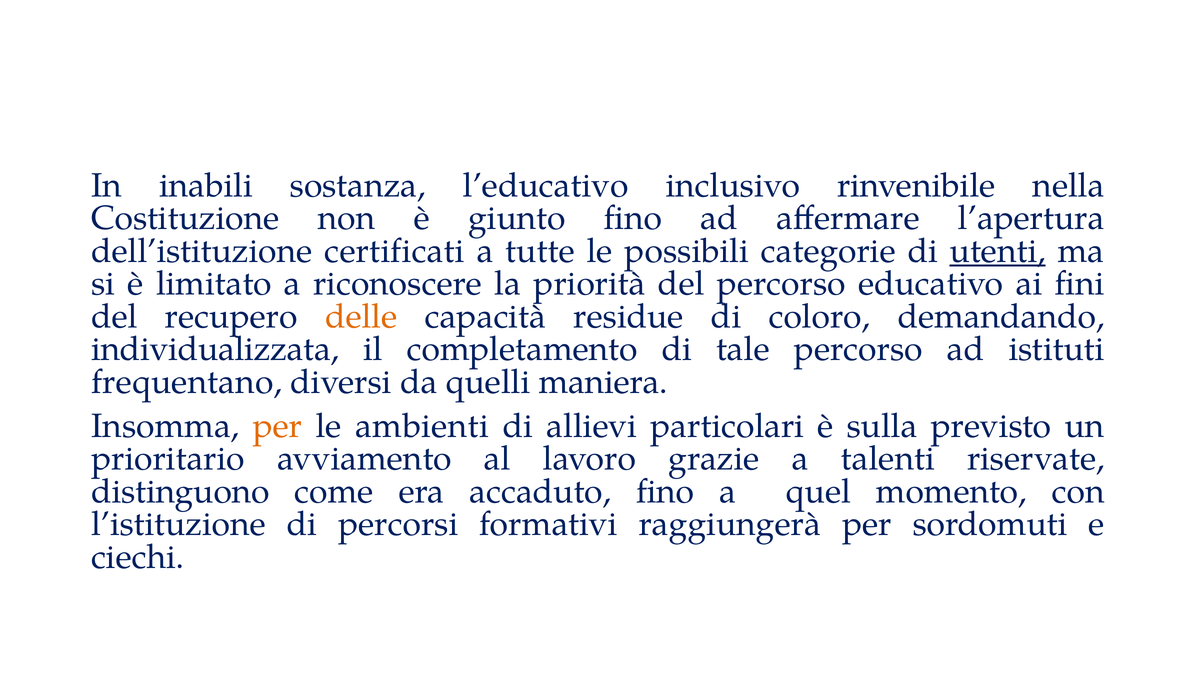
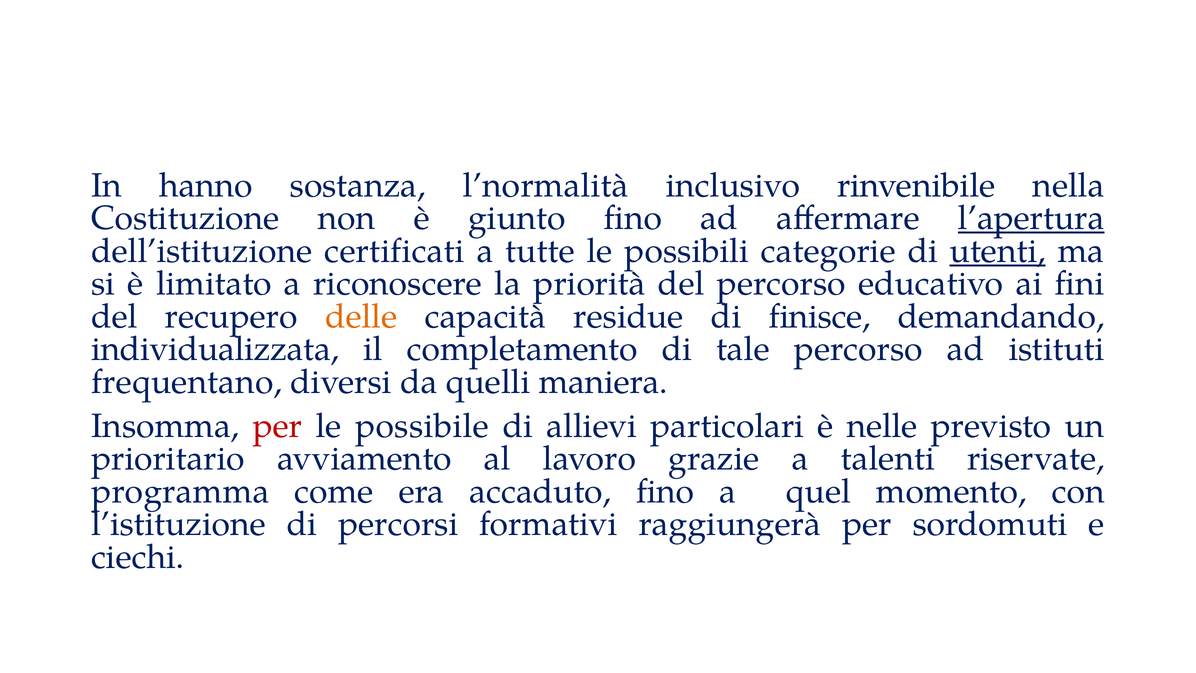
inabili: inabili -> hanno (206, 185)
l’educativo: l’educativo -> l’normalità (546, 185)
l’apertura underline: none -> present (1031, 218)
coloro: coloro -> finisce (820, 316)
per colour: orange -> red (277, 426)
ambienti: ambienti -> possibile (422, 426)
sulla: sulla -> nelle (882, 426)
distinguono: distinguono -> programma (180, 491)
